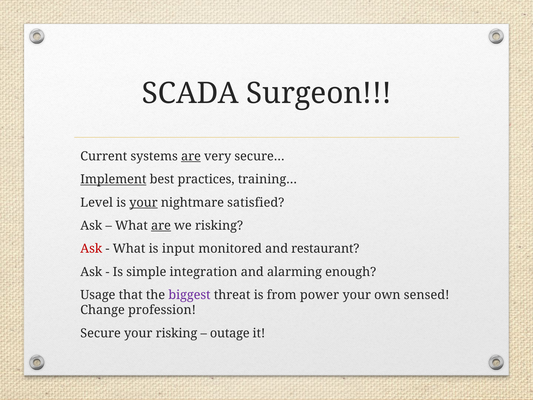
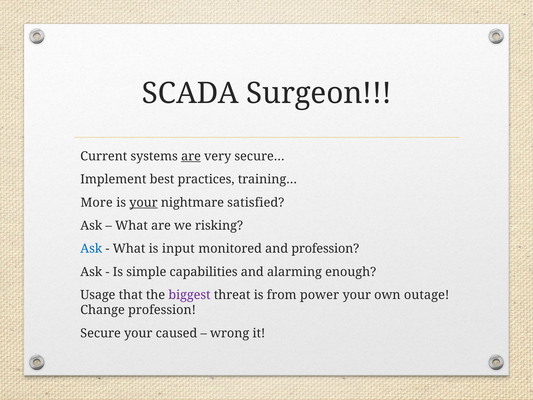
Implement underline: present -> none (113, 179)
Level: Level -> More (97, 202)
are underline: present -> none (161, 226)
Ask colour: red -> blue (91, 249)
and restaurant: restaurant -> profession (325, 249)
integration: integration -> capabilities (204, 272)
sensed: sensed -> outage (427, 295)
your risking: risking -> caused (176, 333)
outage: outage -> wrong (230, 333)
